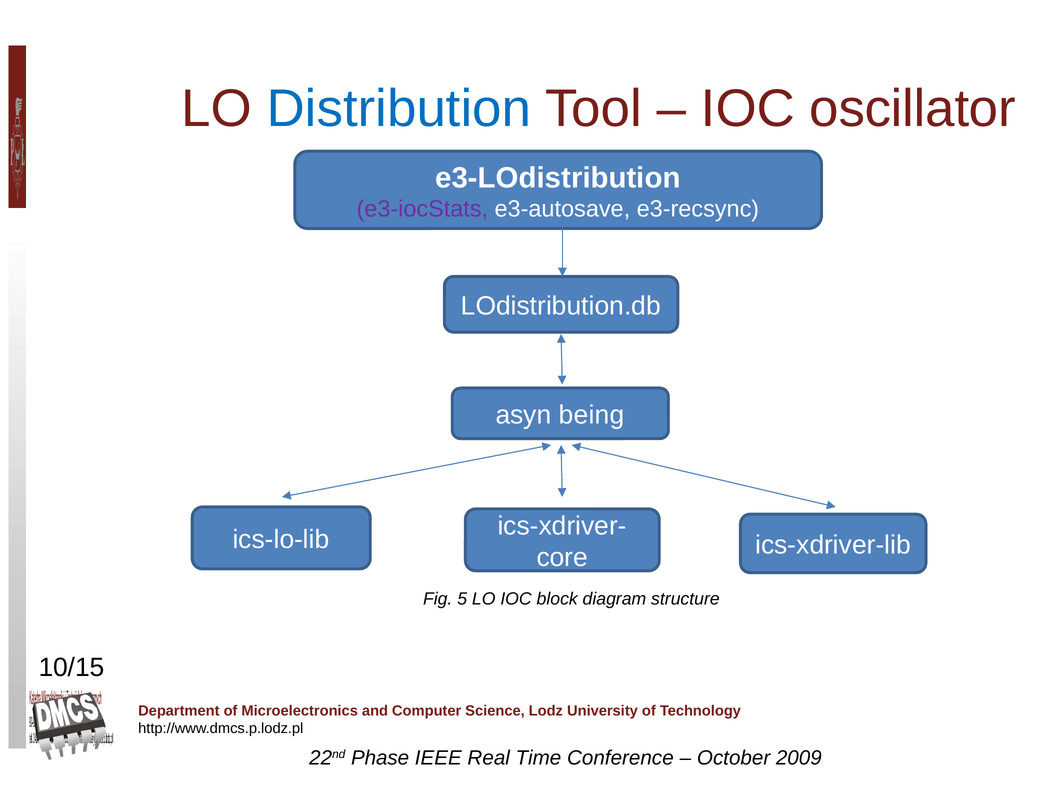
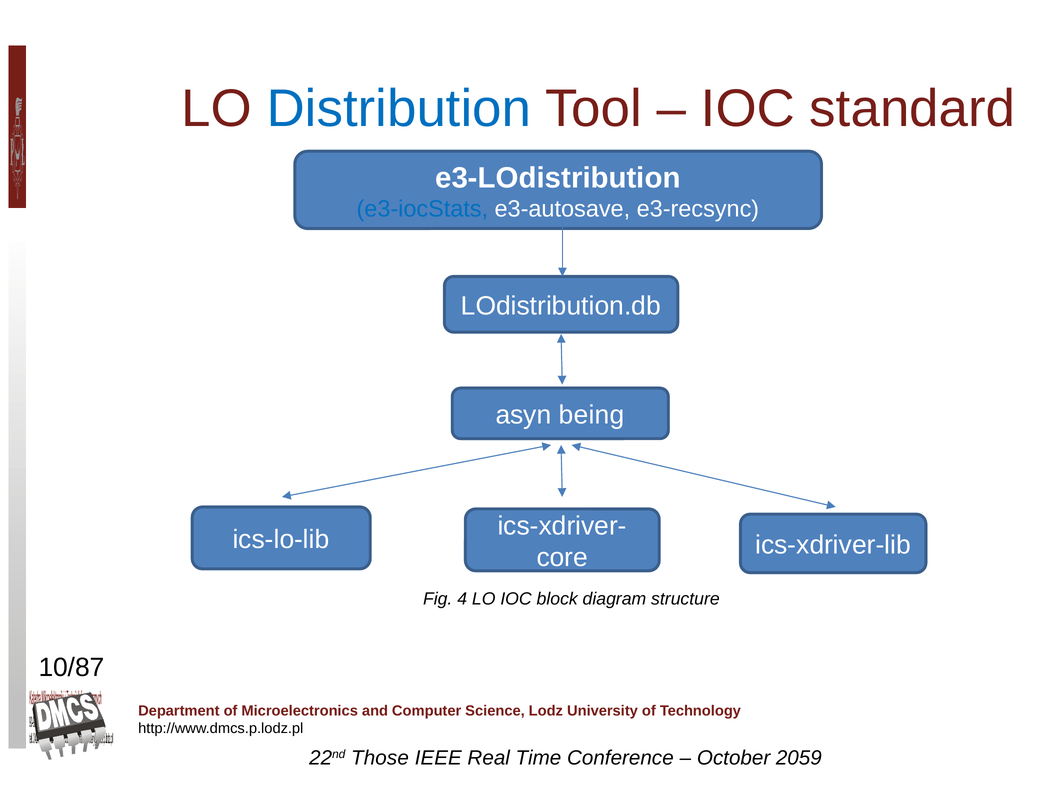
oscillator: oscillator -> standard (912, 109)
e3-iocStats colour: purple -> blue (422, 209)
5: 5 -> 4 (462, 599)
10/15: 10/15 -> 10/87 (72, 668)
Phase: Phase -> Those (380, 758)
2009: 2009 -> 2059 (799, 758)
